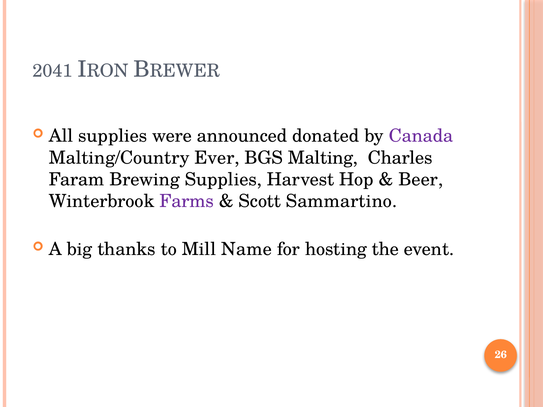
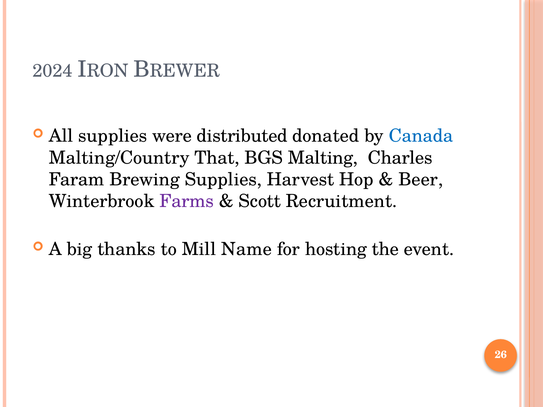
2041: 2041 -> 2024 (53, 71)
announced: announced -> distributed (242, 136)
Canada colour: purple -> blue (421, 136)
Ever: Ever -> That (217, 158)
Sammartino: Sammartino -> Recruitment (342, 201)
